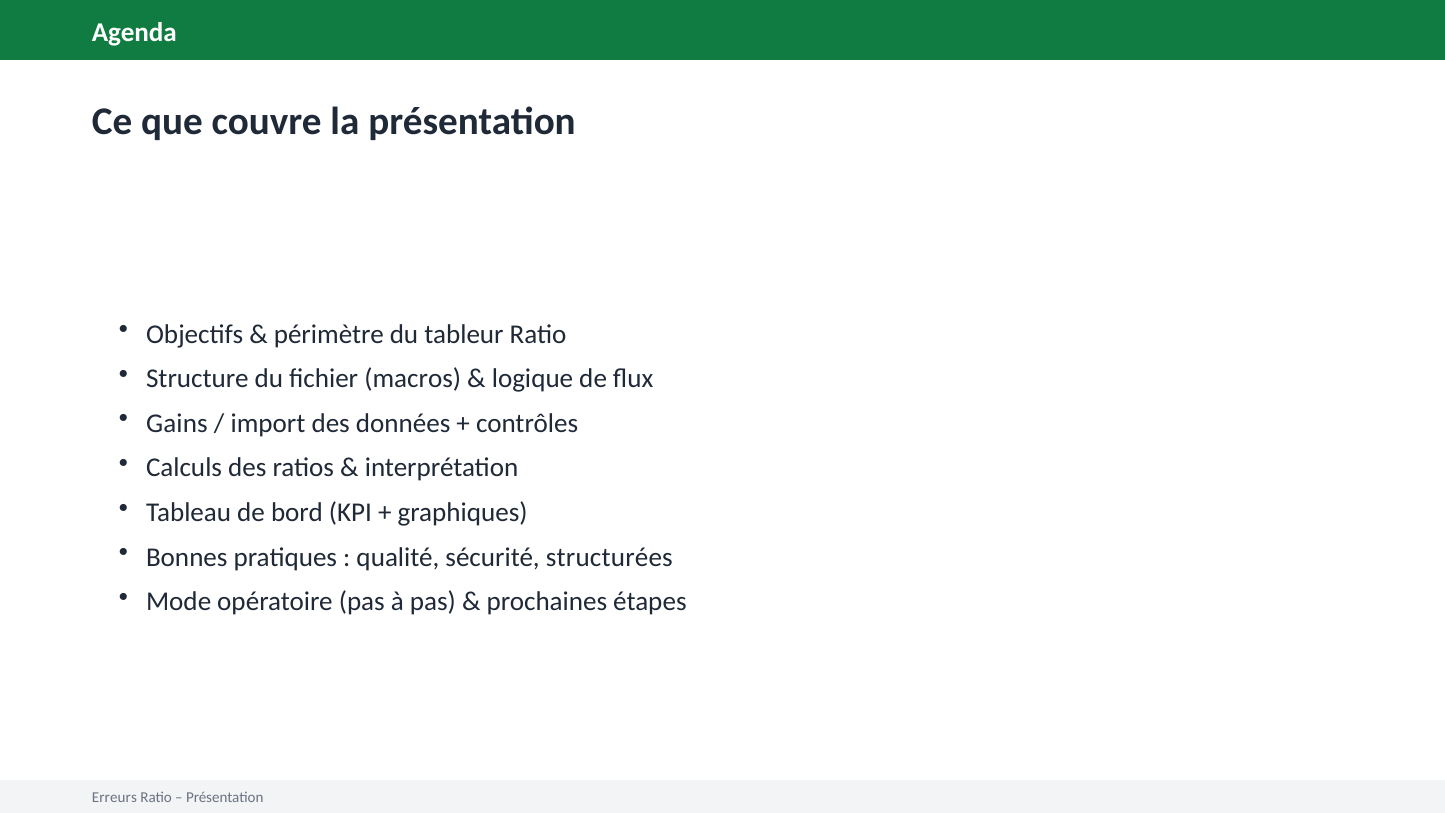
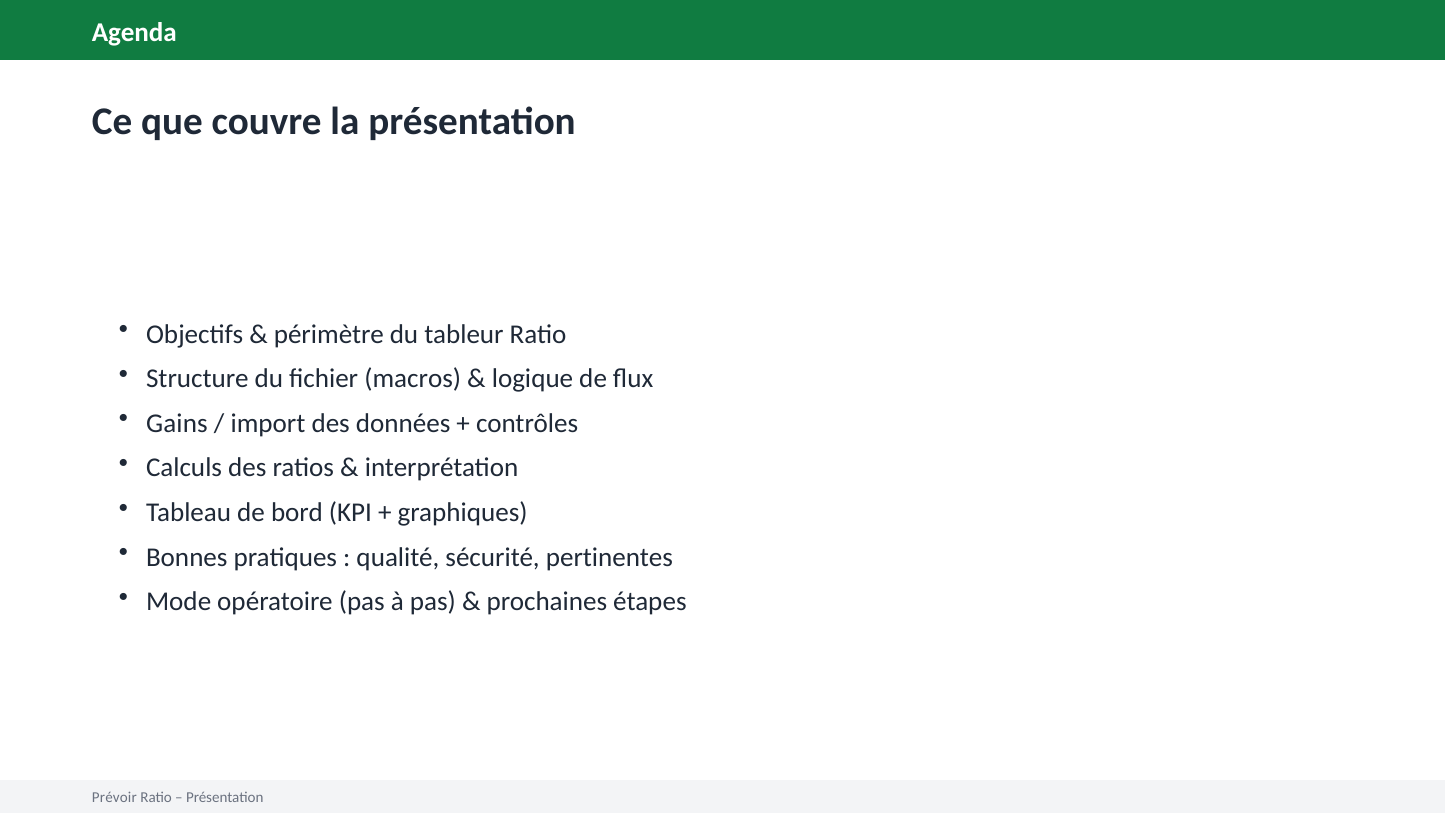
structurées: structurées -> pertinentes (609, 557)
Erreurs: Erreurs -> Prévoir (114, 798)
